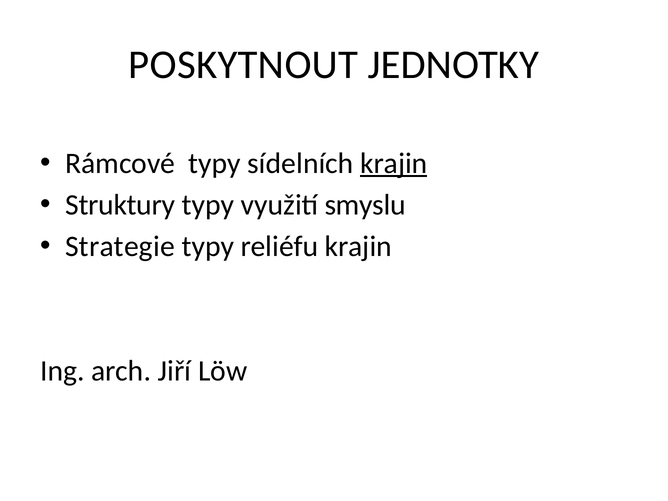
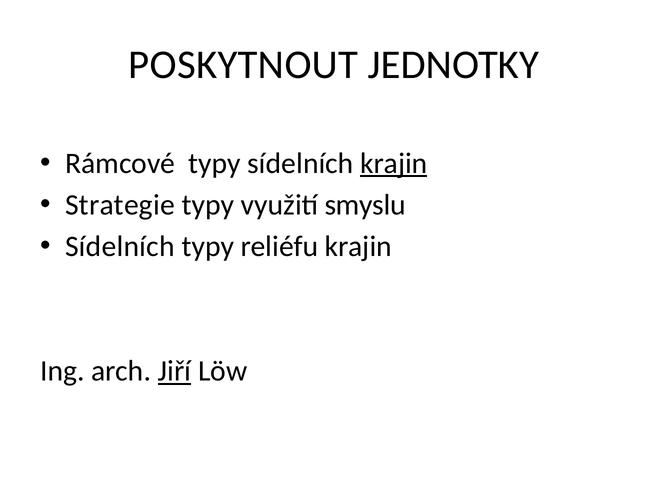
Struktury: Struktury -> Strategie (120, 205)
Strategie: Strategie -> Sídelních (120, 246)
Jiří underline: none -> present (175, 371)
